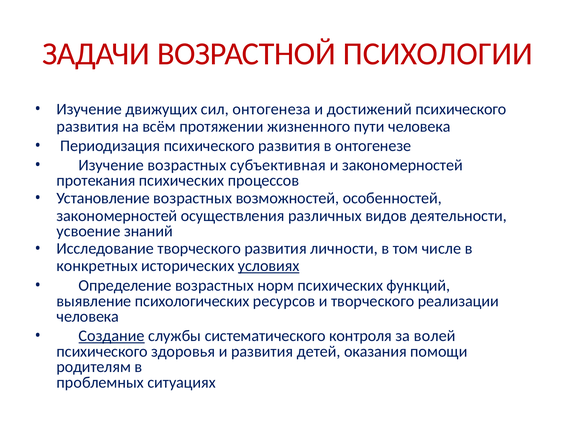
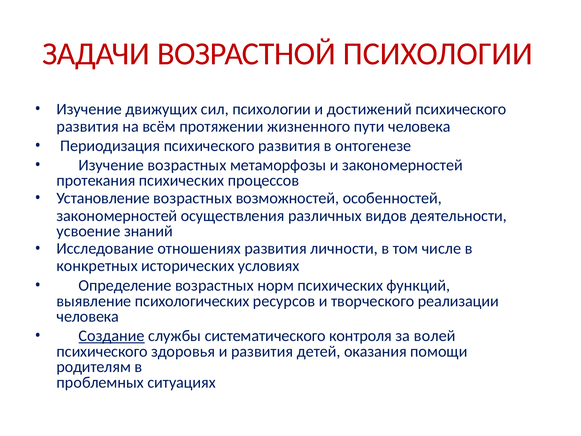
сил онтогенеза: онтогенеза -> психологии (272, 109)
субъективная: субъективная -> метаморфозы (278, 165)
Исследование творческого: творческого -> отношениях (199, 248)
условиях underline: present -> none (269, 266)
